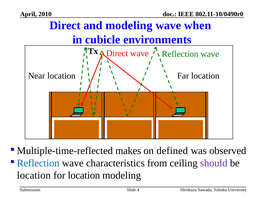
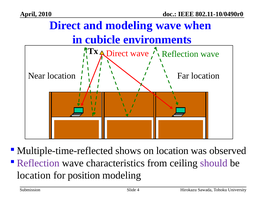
makes: makes -> shows (128, 151)
on defined: defined -> location (172, 151)
Reflection colour: blue -> purple (38, 163)
for location: location -> position (84, 175)
